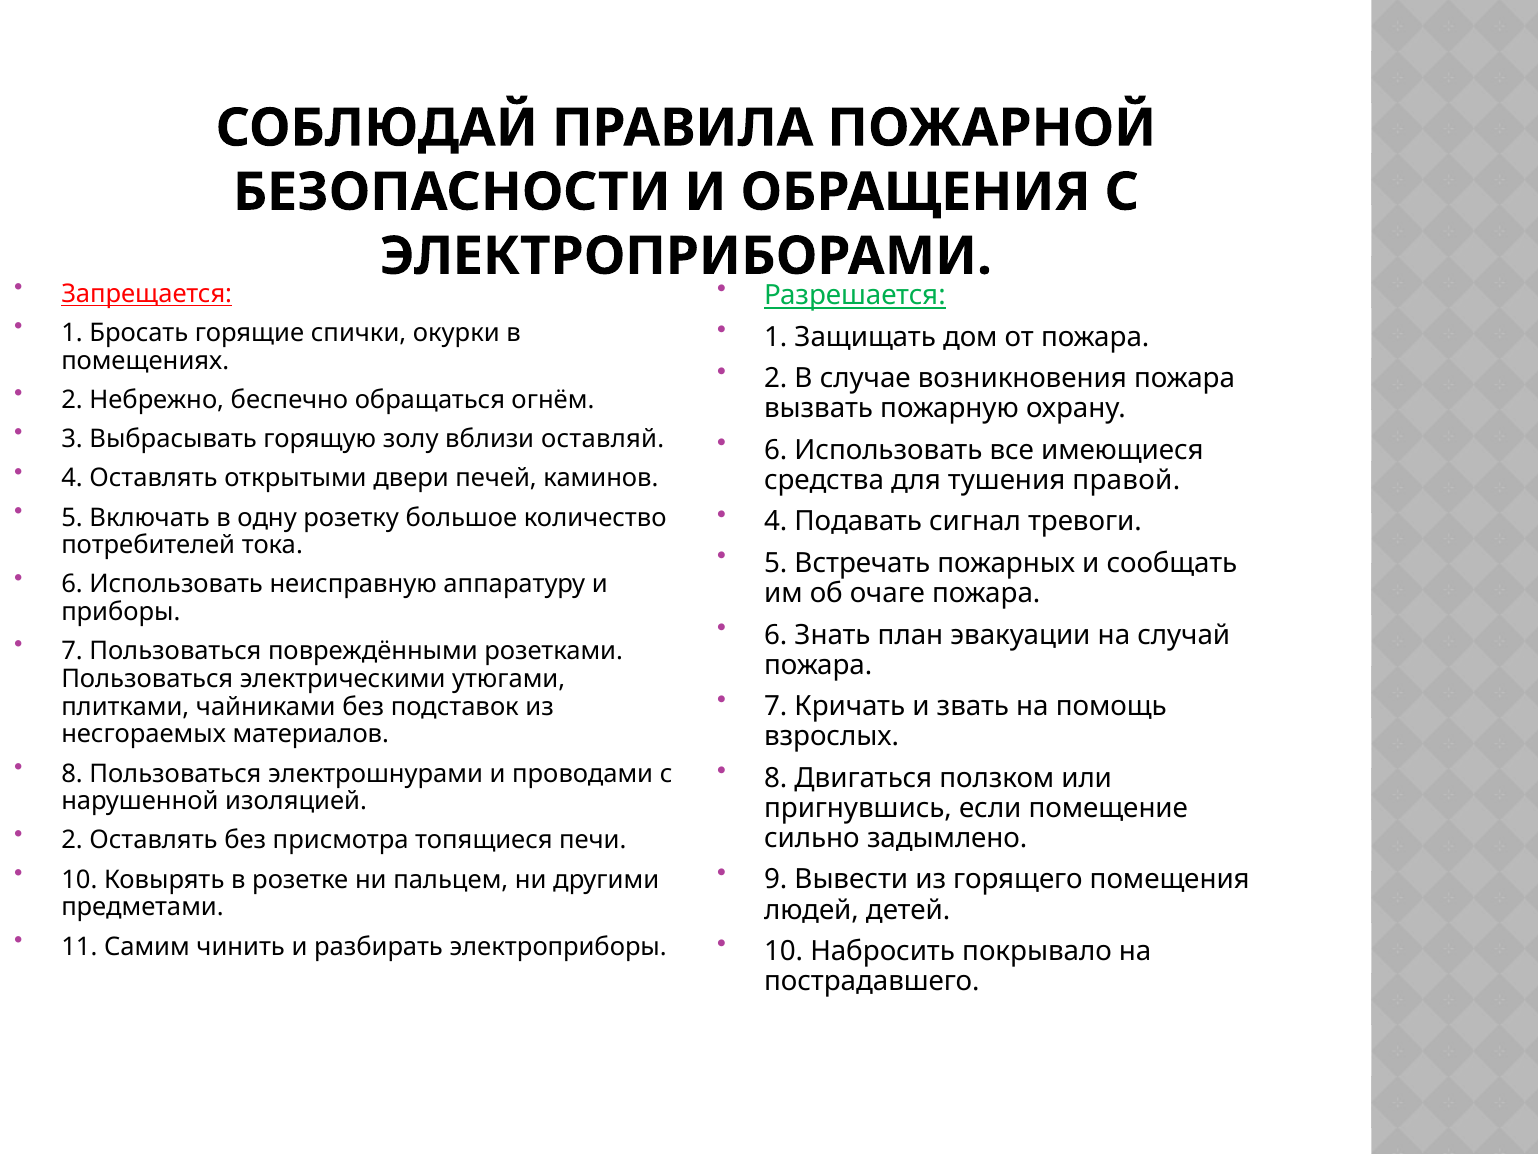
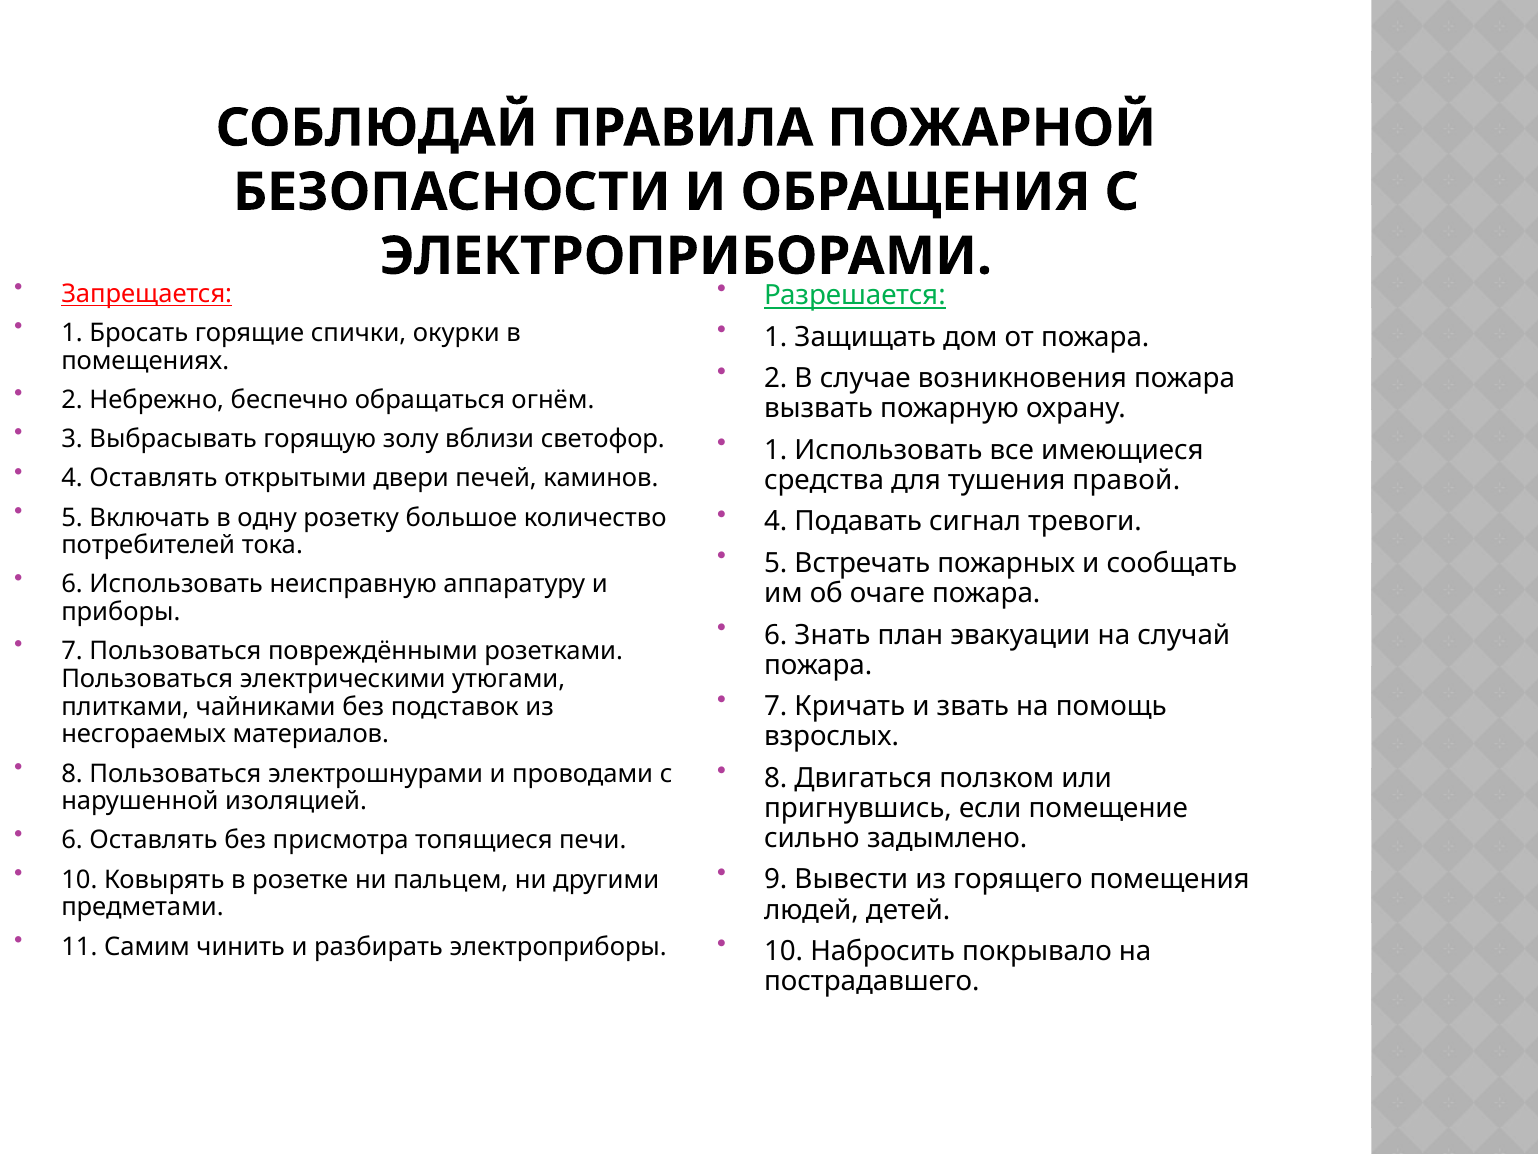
оставляй: оставляй -> светофор (603, 439)
6: 6 -> 1 (776, 450)
2: 2 -> 6 (72, 840)
